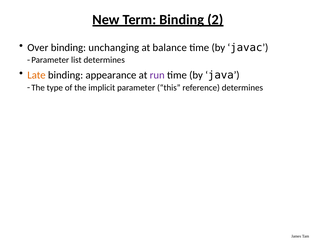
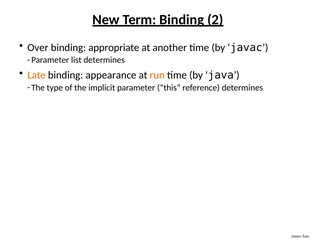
unchanging: unchanging -> appropriate (114, 48)
balance: balance -> another (170, 48)
run colour: purple -> orange (157, 75)
